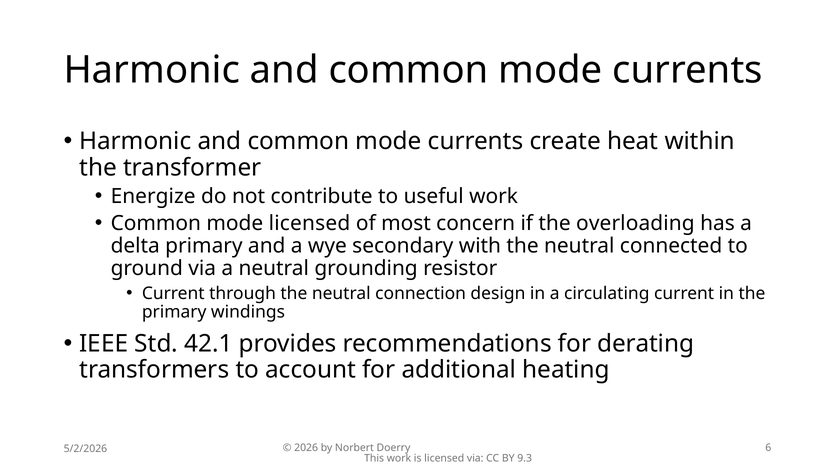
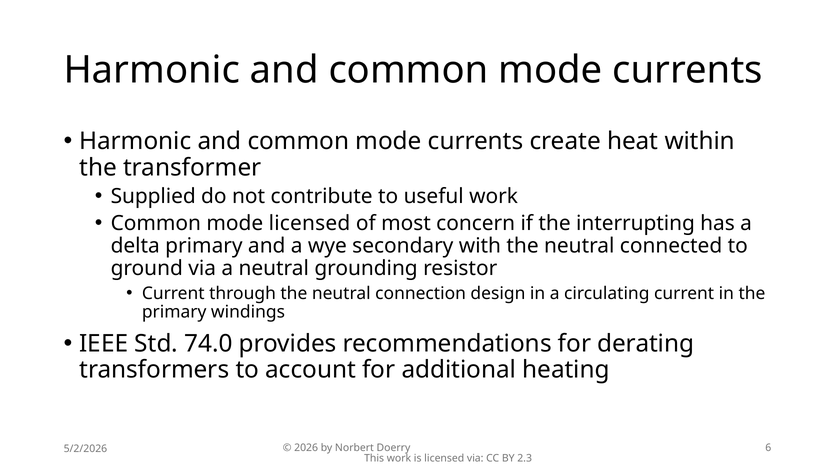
Energize: Energize -> Supplied (153, 196)
overloading: overloading -> interrupting (635, 223)
42.1: 42.1 -> 74.0 (208, 343)
9.3: 9.3 -> 2.3 (525, 458)
